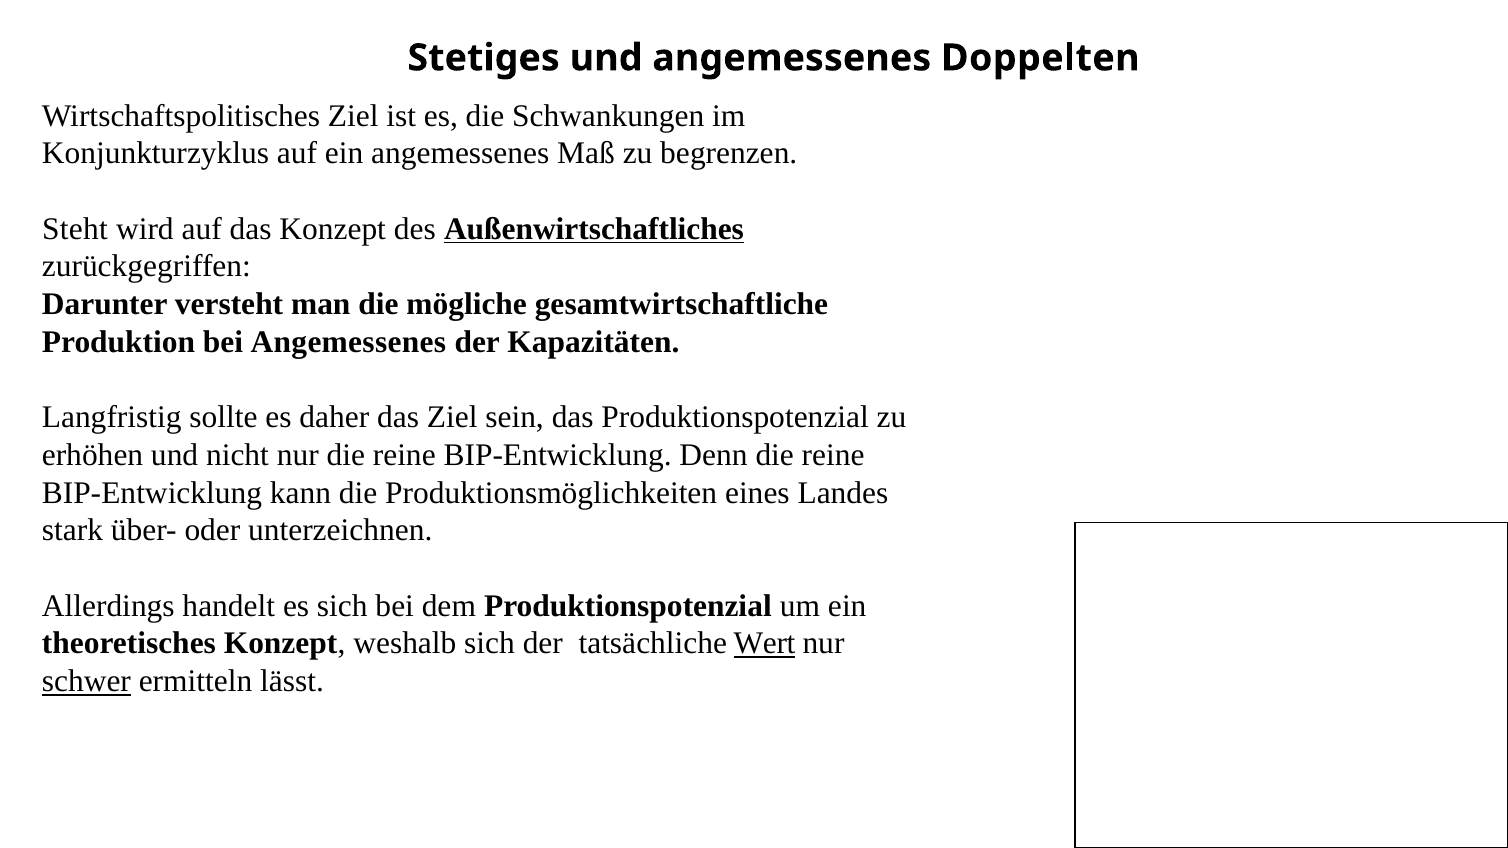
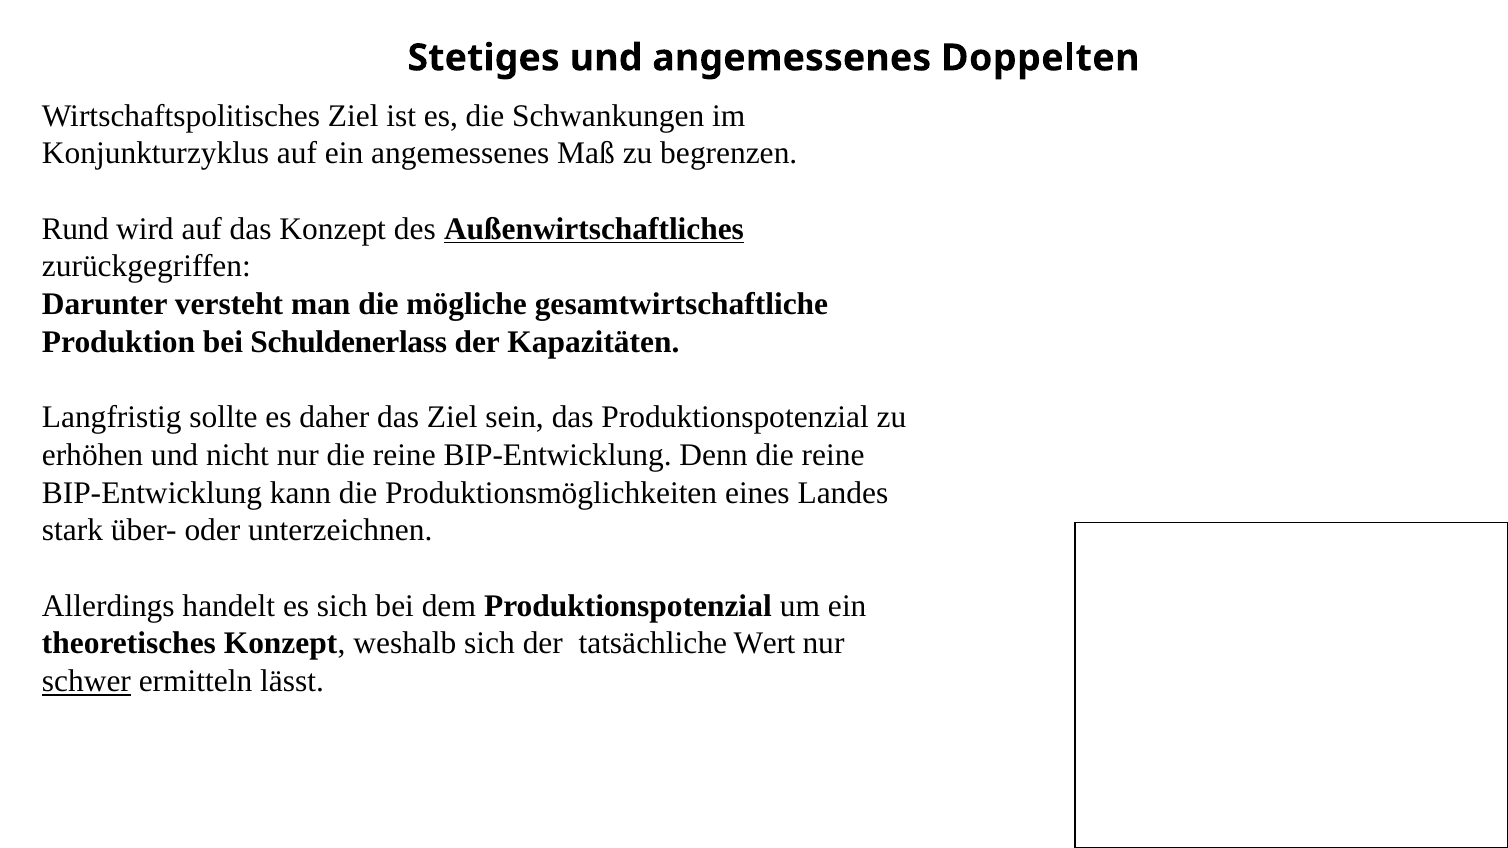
Steht: Steht -> Rund (75, 229)
bei Angemessenes: Angemessenes -> Schuldenerlass (349, 342)
Wert underline: present -> none (765, 644)
